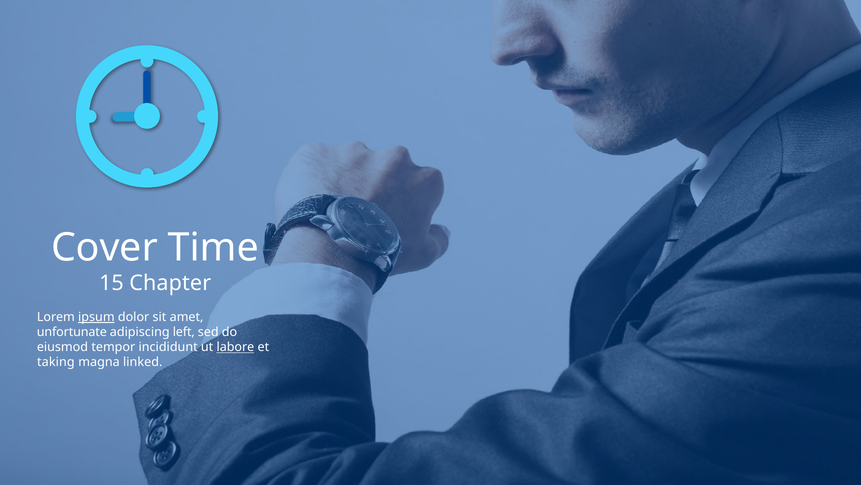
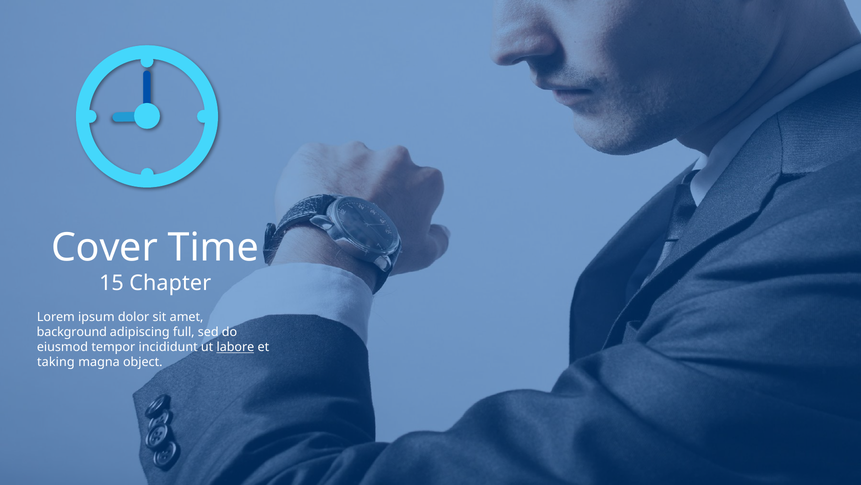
ipsum underline: present -> none (96, 317)
unfortunate: unfortunate -> background (72, 332)
left: left -> full (184, 332)
linked: linked -> object (143, 362)
